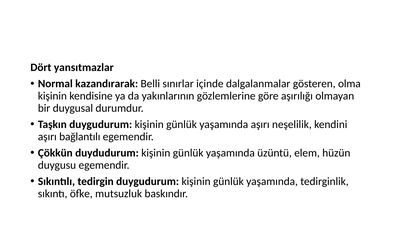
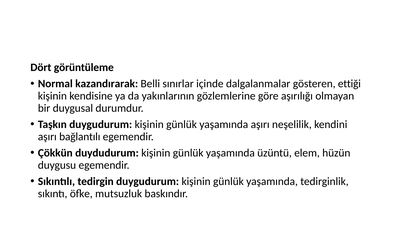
yansıtmazlar: yansıtmazlar -> görüntüleme (84, 67)
olma: olma -> ettiği (349, 84)
